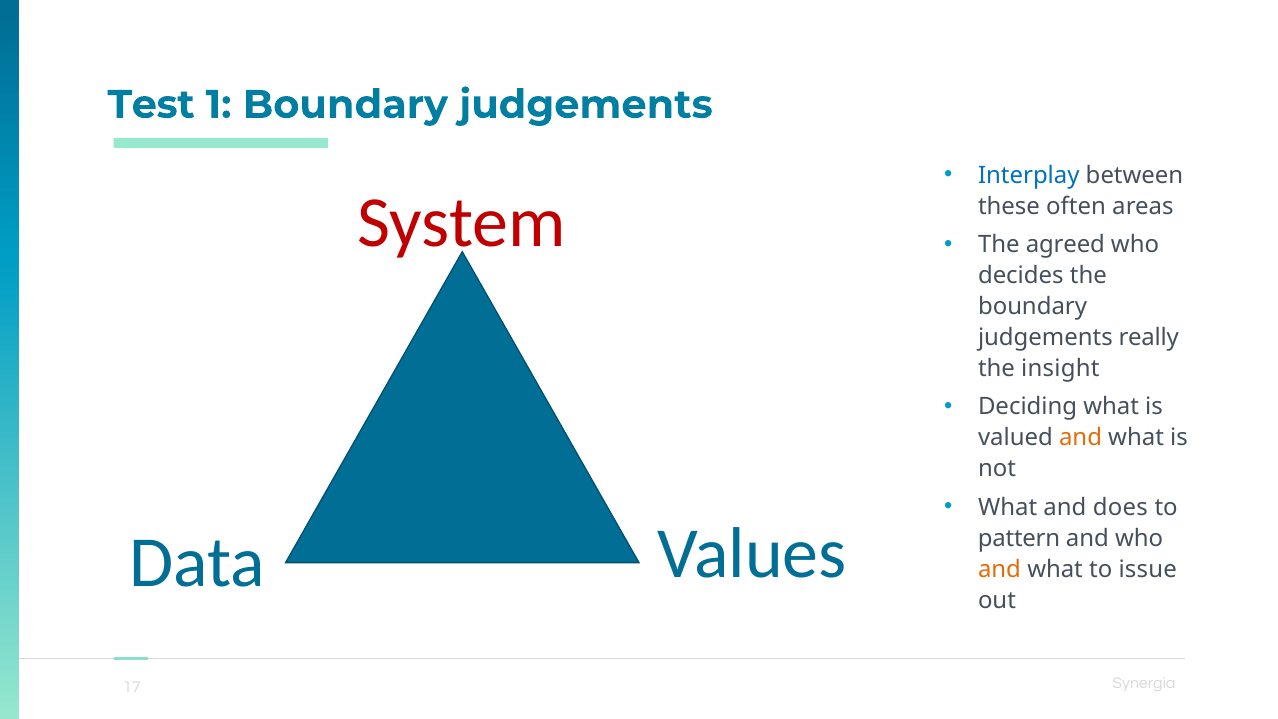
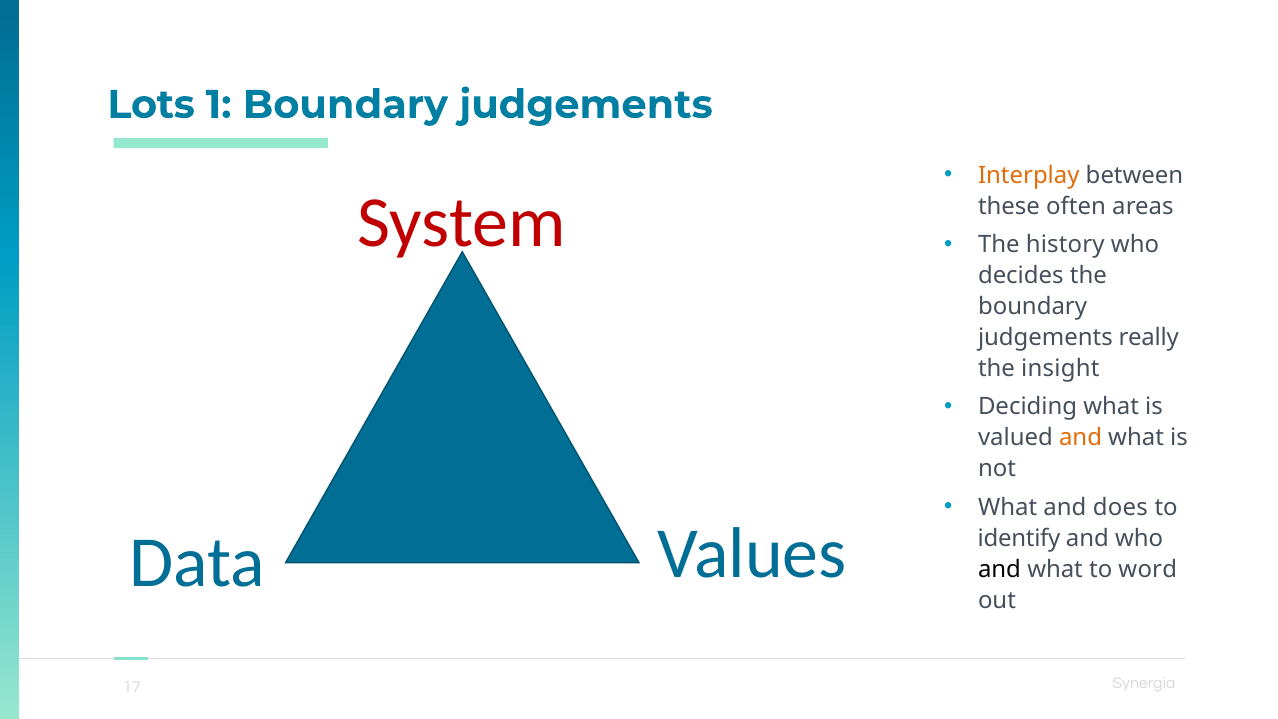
Test: Test -> Lots (151, 105)
Interplay colour: blue -> orange (1029, 175)
agreed: agreed -> history (1065, 245)
pattern: pattern -> identify (1019, 538)
and colour: orange -> black (1000, 569)
issue: issue -> word (1148, 569)
